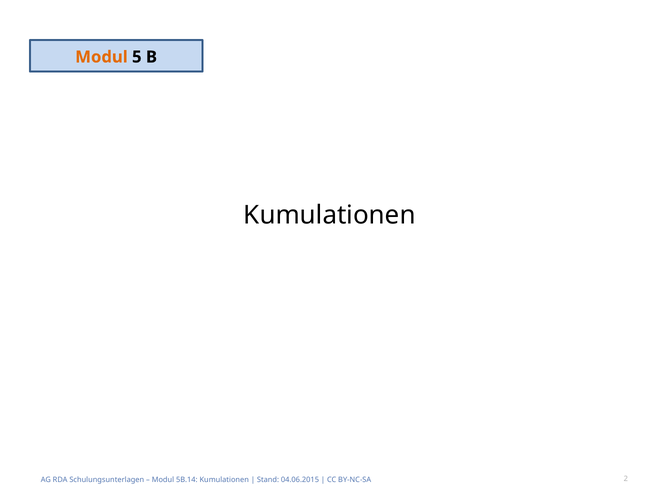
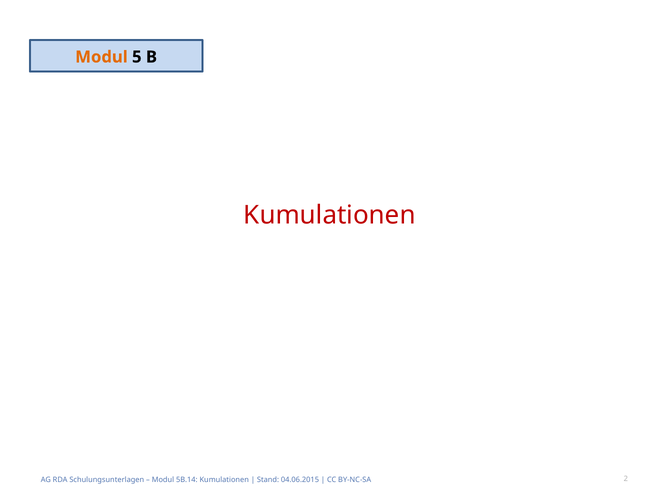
Kumulationen colour: black -> red (330, 215)
